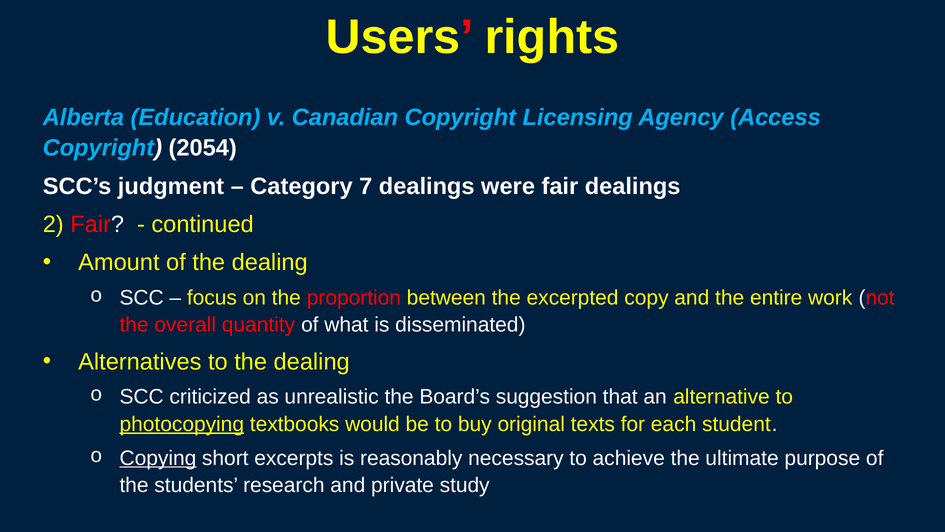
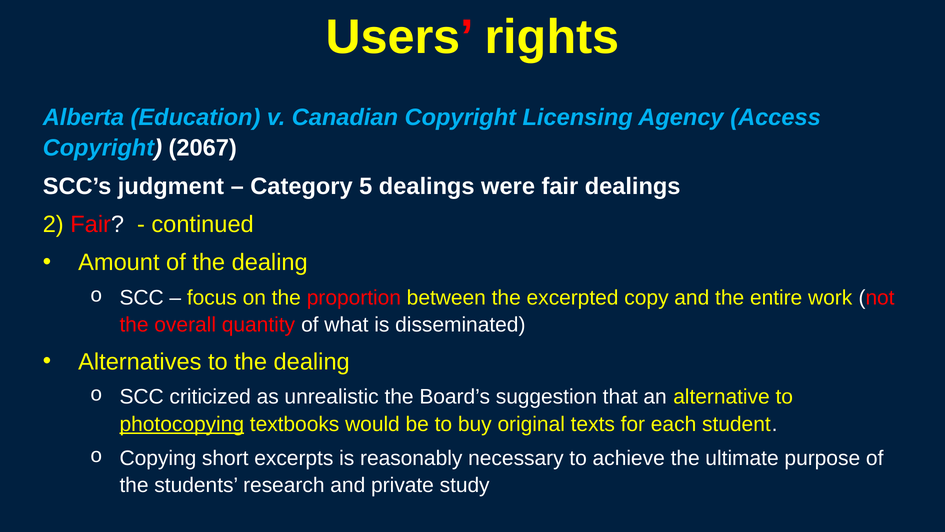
2054: 2054 -> 2067 (203, 148)
7: 7 -> 5 (366, 186)
Copying underline: present -> none (158, 458)
